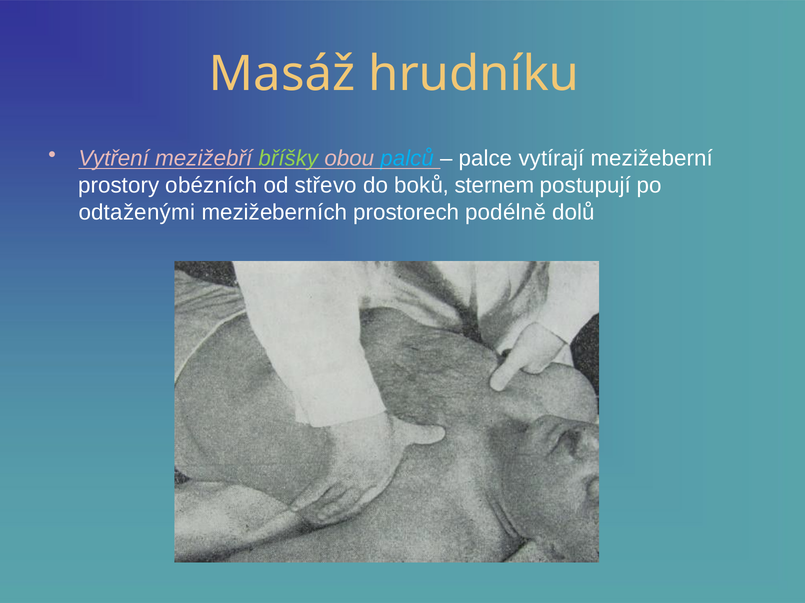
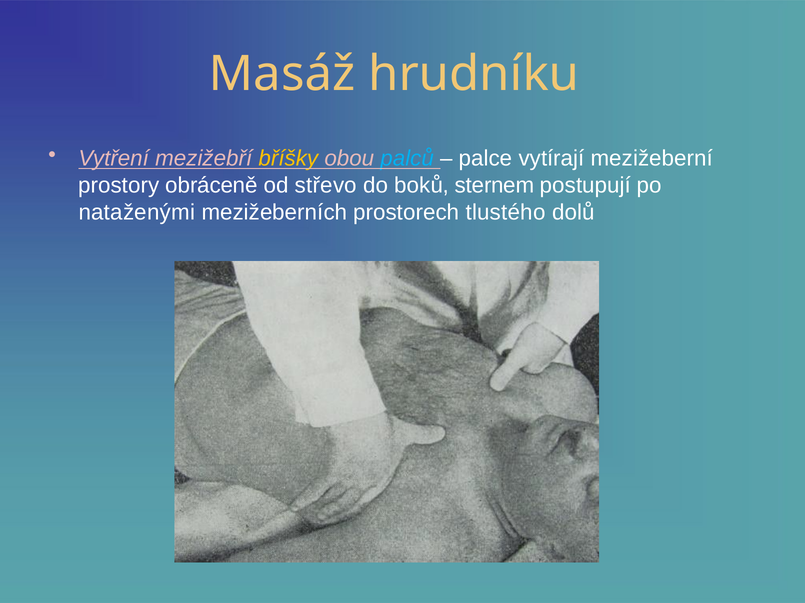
bříšky colour: light green -> yellow (288, 159)
obézních: obézních -> obráceně (212, 186)
odtaženými: odtaženými -> nataženými (137, 212)
podélně: podélně -> tlustého (506, 212)
